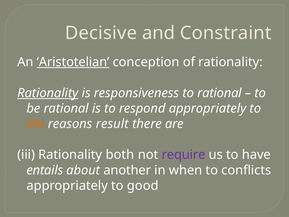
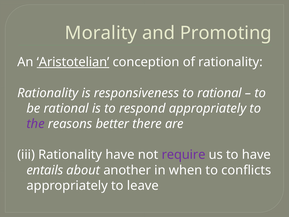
Decisive: Decisive -> Morality (101, 33)
Constraint: Constraint -> Promoting (226, 33)
Rationality underline: present -> none (48, 93)
the colour: orange -> purple (36, 124)
result: result -> better (112, 124)
Rationality both: both -> have (120, 155)
good: good -> leave (143, 185)
